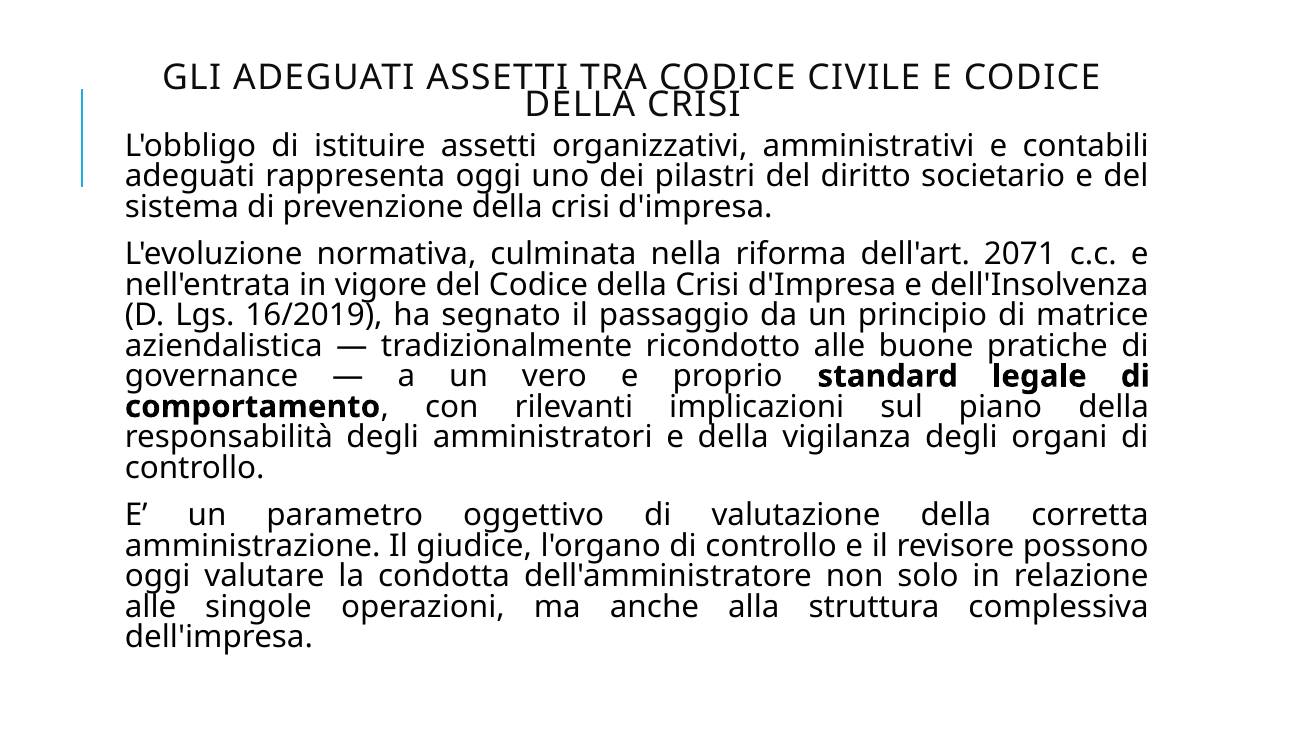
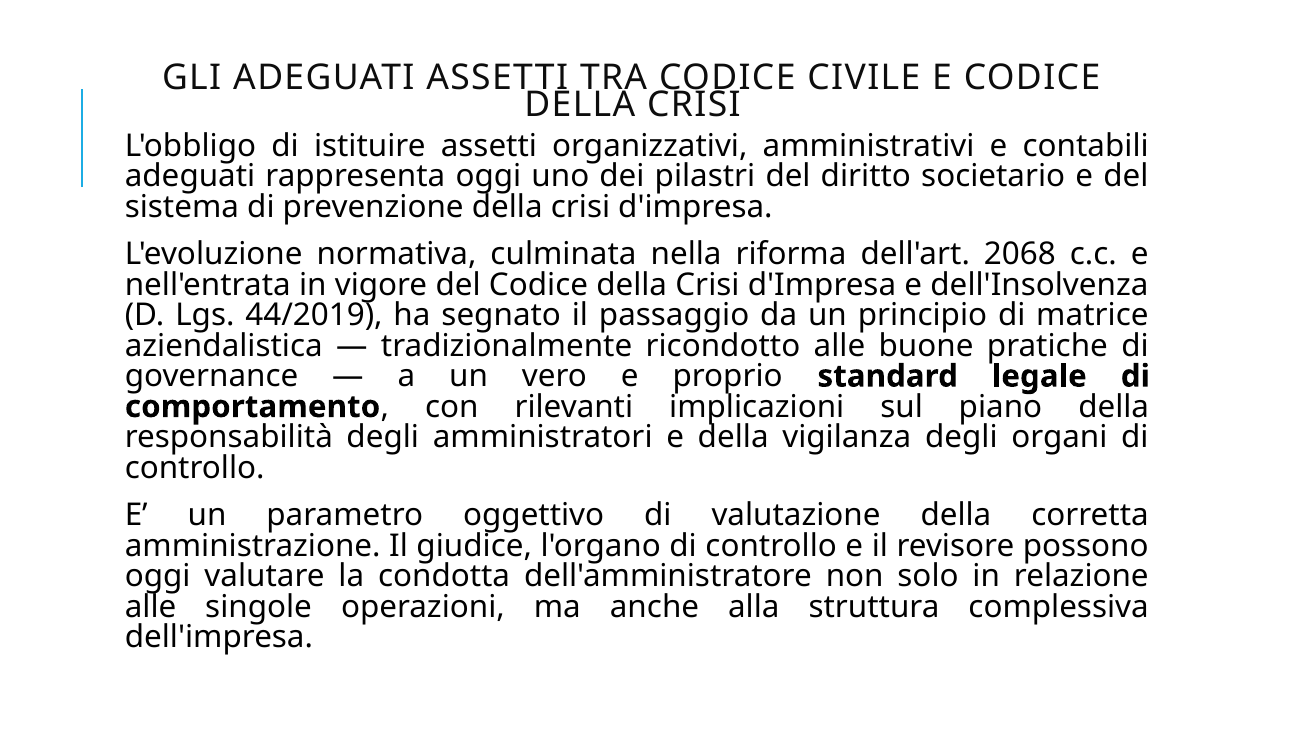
2071: 2071 -> 2068 (1020, 254)
16/2019: 16/2019 -> 44/2019 (314, 316)
